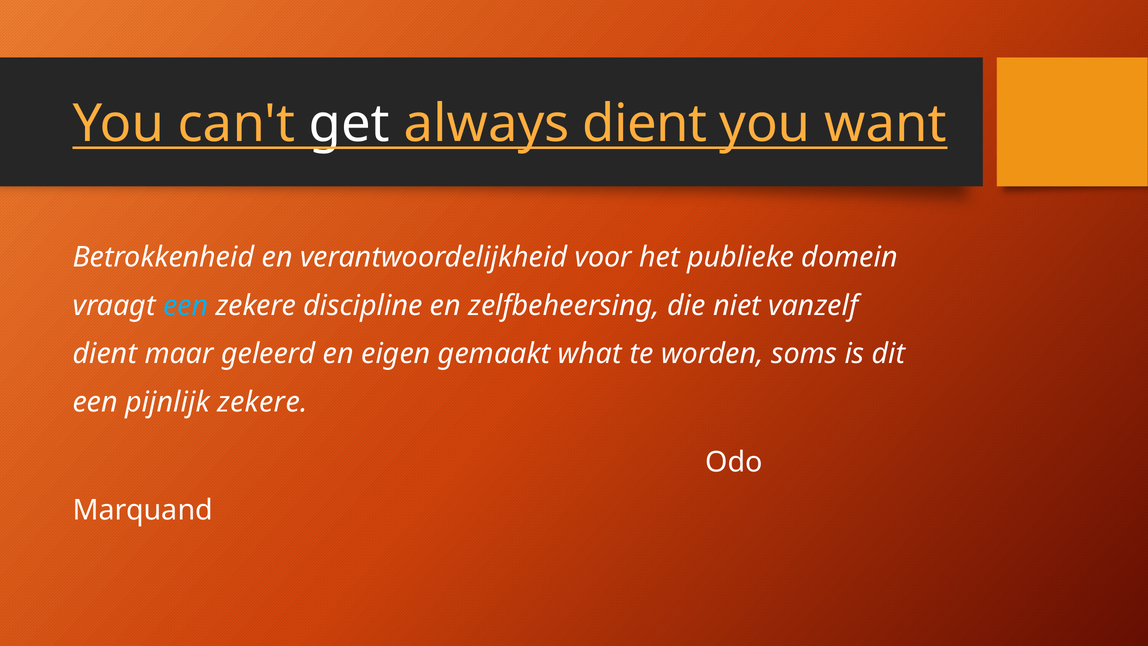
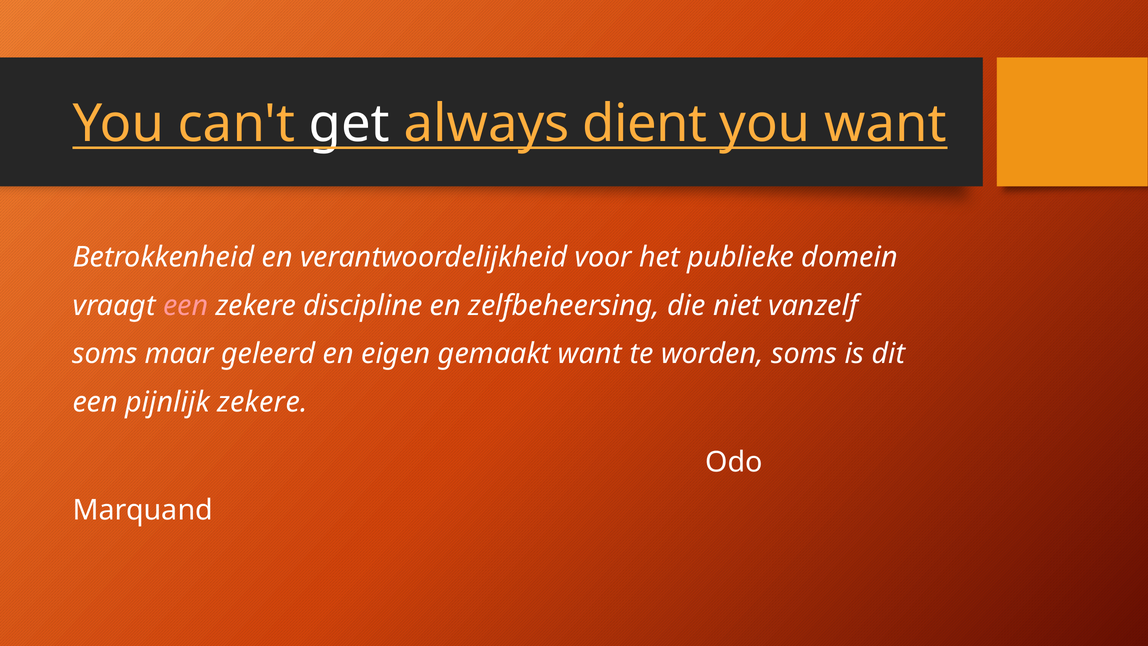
een colour: light blue -> pink (186, 306)
dient: dient -> soms (105, 354)
gemaakt what: what -> want (590, 354)
